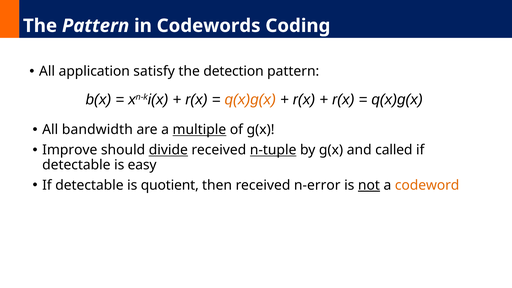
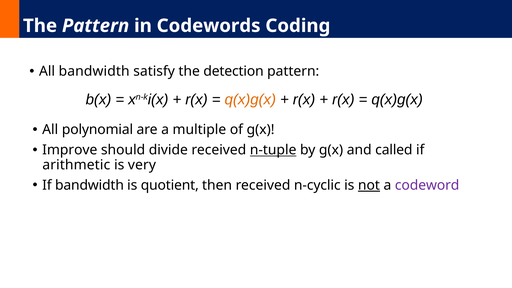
All application: application -> bandwidth (94, 71)
bandwidth: bandwidth -> polynomial (97, 130)
multiple underline: present -> none (199, 130)
divide underline: present -> none (168, 150)
detectable: detectable -> arithmetic (76, 165)
easy: easy -> very (142, 165)
detectable: detectable -> bandwidth (89, 185)
n-error: n-error -> n-cyclic (317, 185)
codeword colour: orange -> purple (427, 185)
